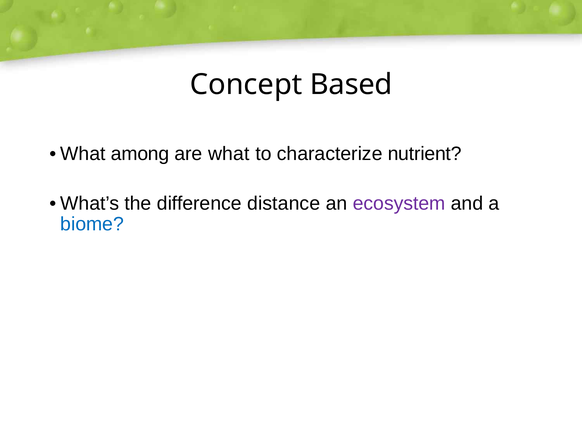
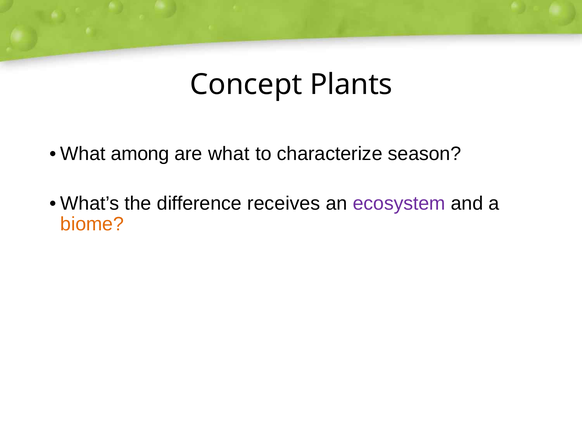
Based: Based -> Plants (351, 85)
nutrient: nutrient -> season (425, 154)
distance: distance -> receives (284, 204)
biome colour: blue -> orange (92, 224)
